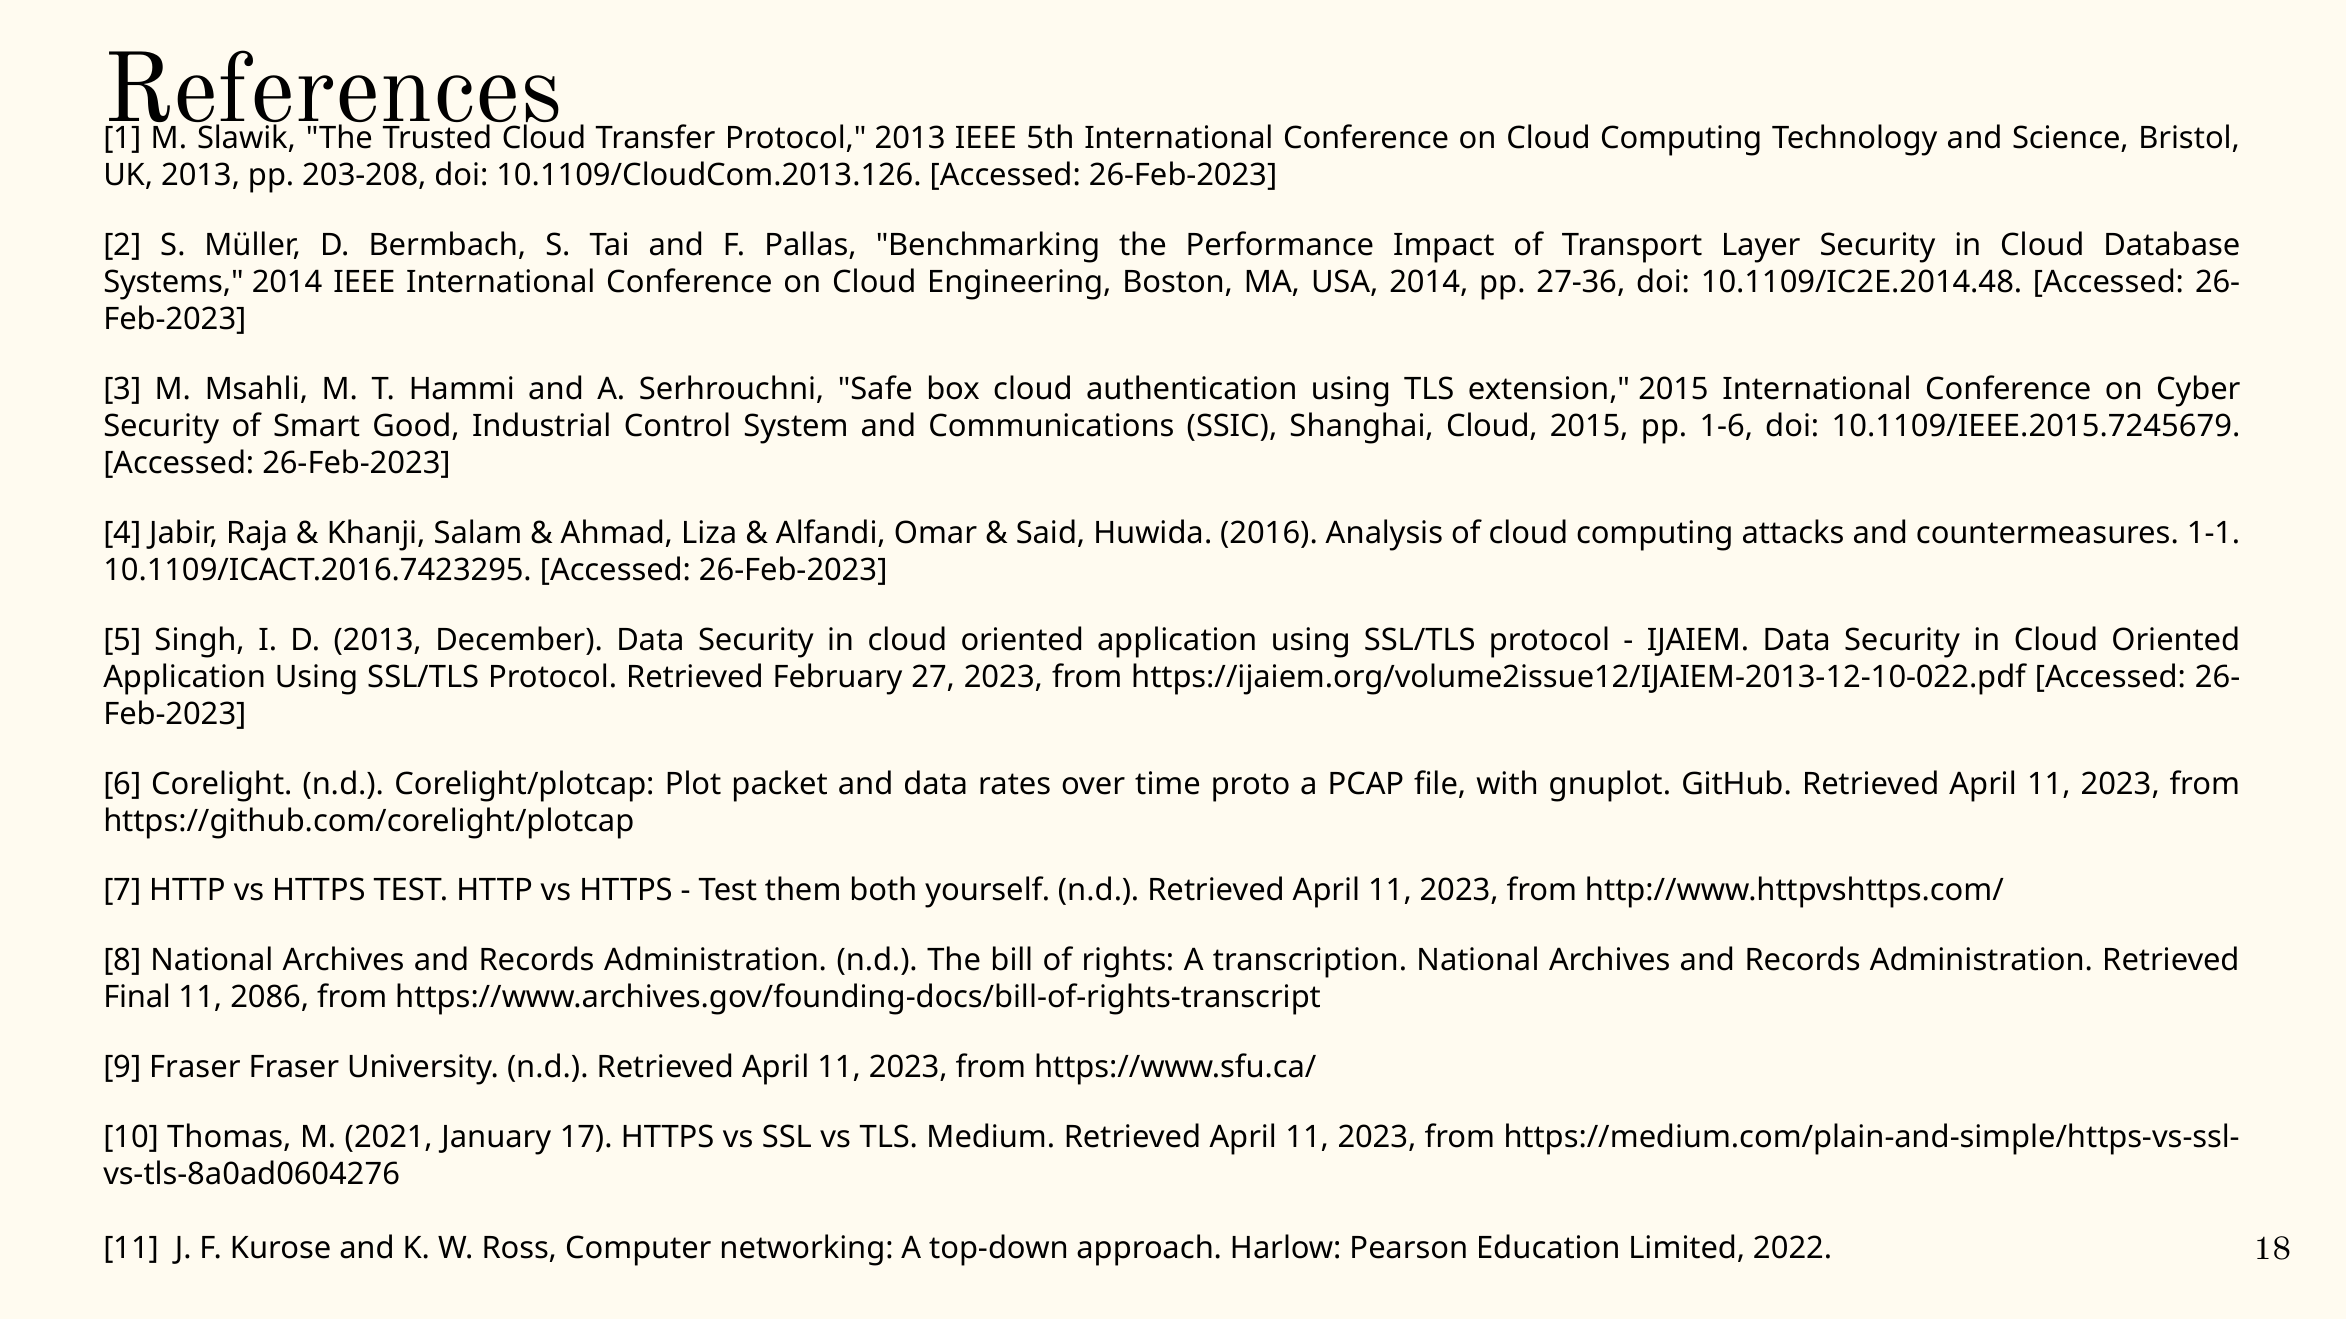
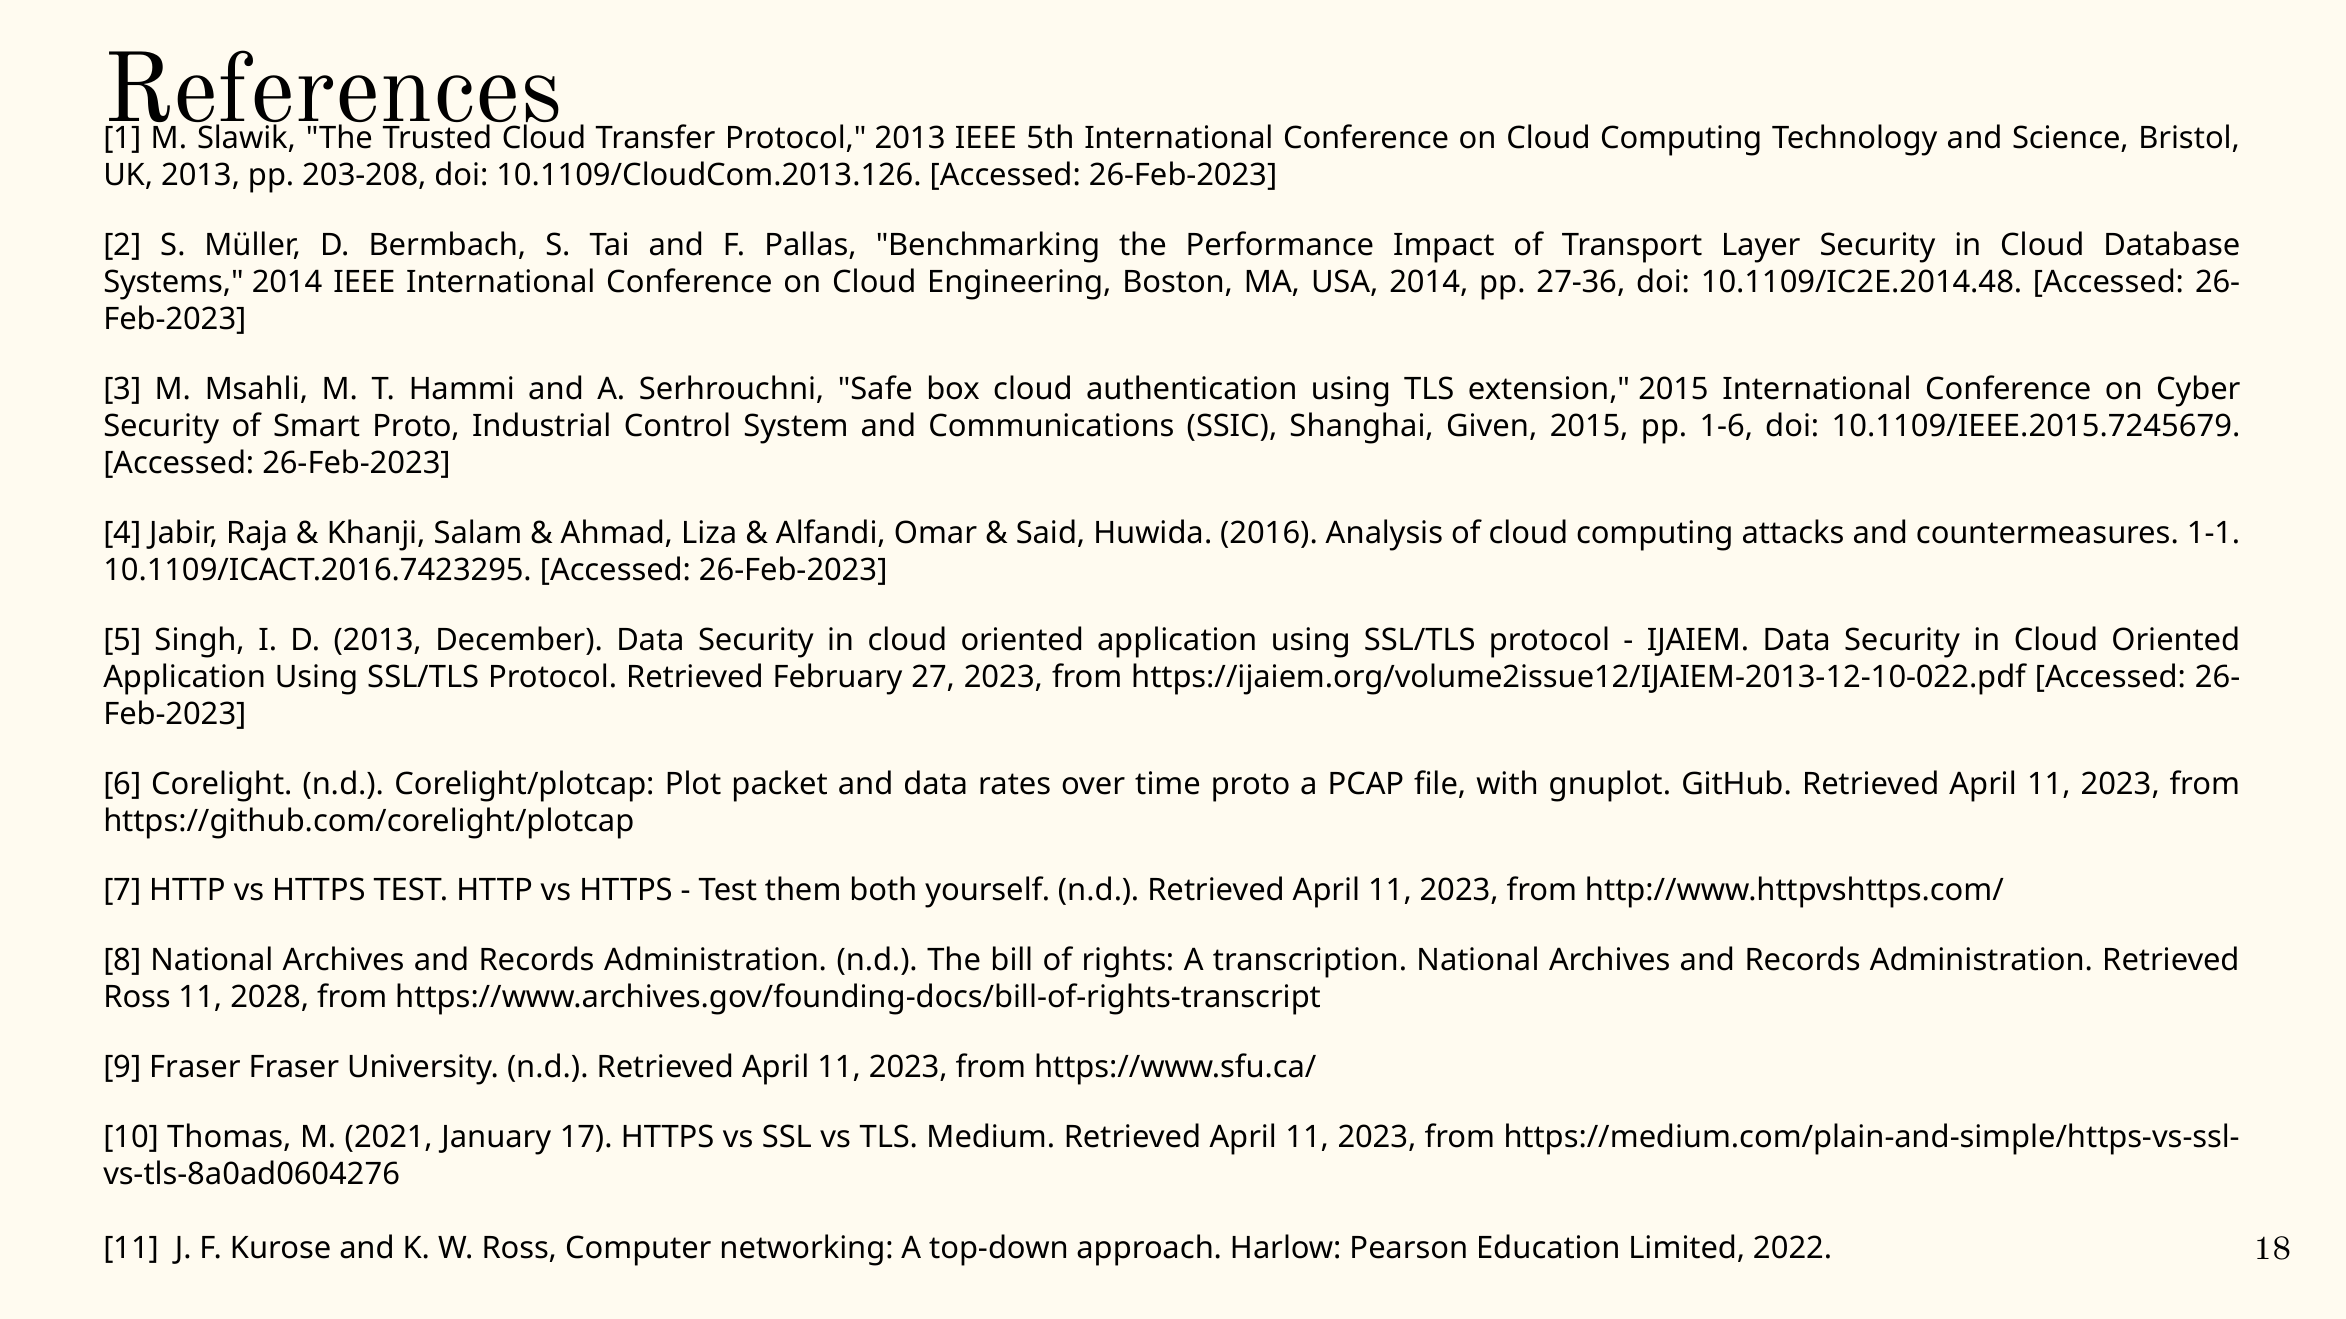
Smart Good: Good -> Proto (416, 426)
Shanghai Cloud: Cloud -> Given (1492, 426)
Final: Final -> Ross (137, 998)
2086: 2086 -> 2028 (270, 998)
